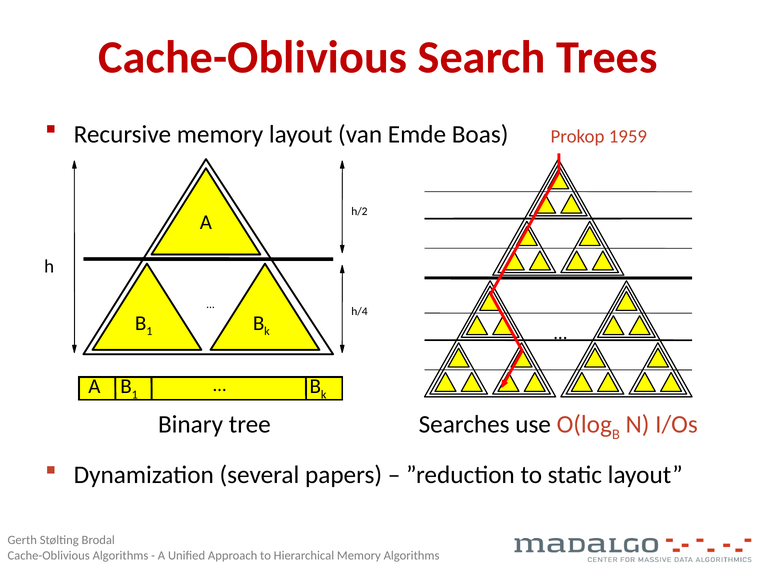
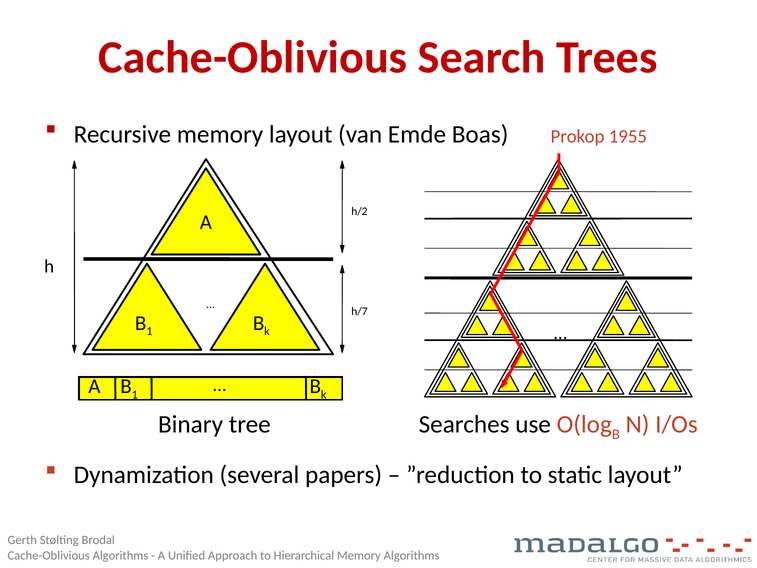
1959: 1959 -> 1955 (628, 136)
h/4: h/4 -> h/7 (359, 311)
